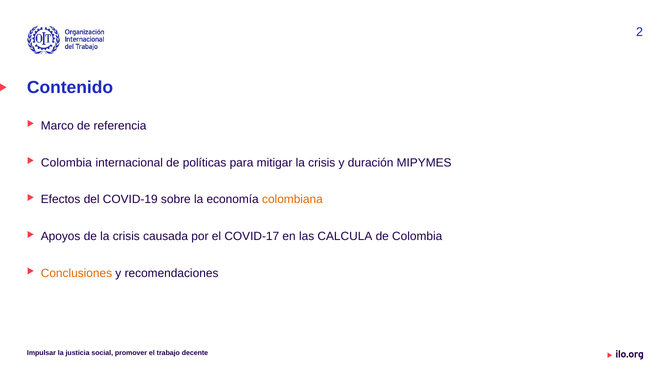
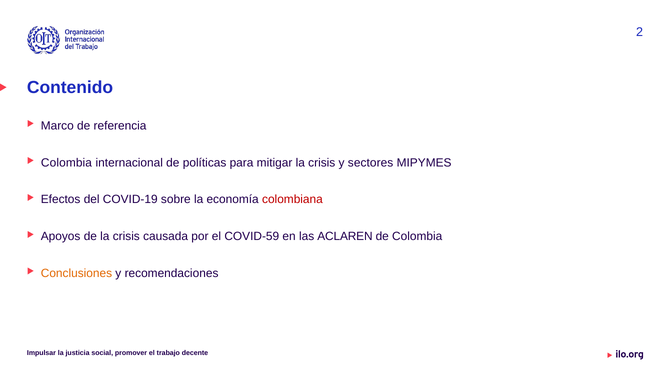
duración: duración -> sectores (371, 163)
colombiana colour: orange -> red (292, 199)
COVID-17: COVID-17 -> COVID-59 (252, 236)
CALCULA: CALCULA -> ACLAREN (345, 236)
